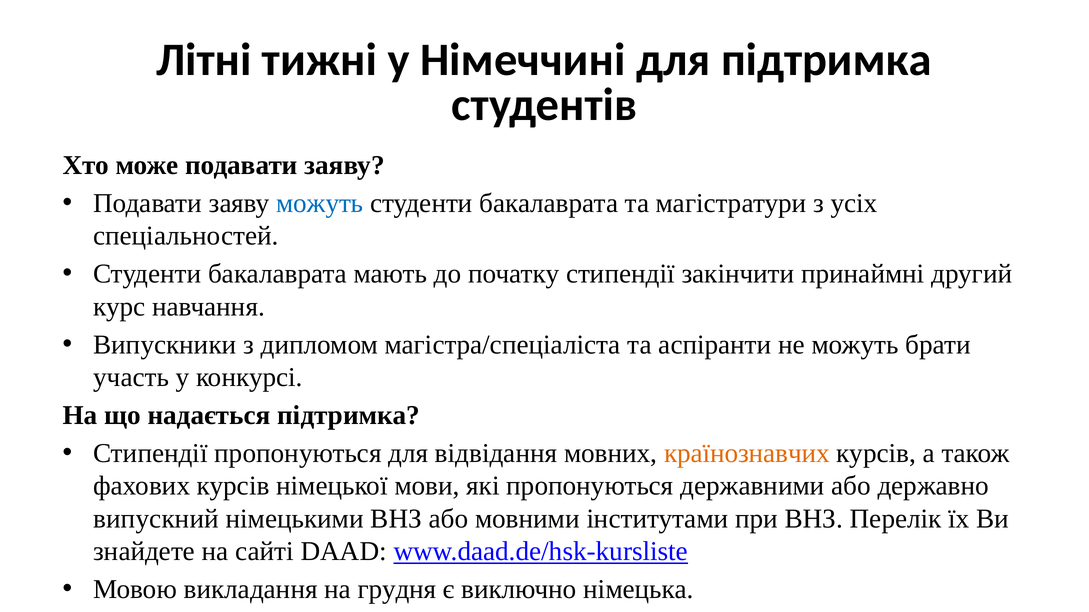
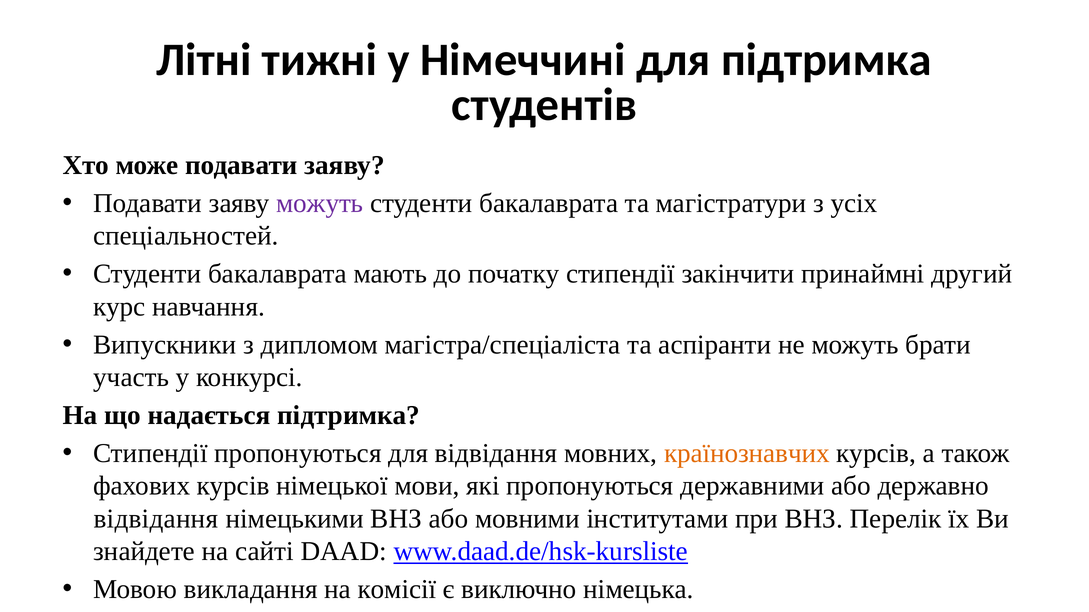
можуть colour: blue -> purple (320, 203)
випускний: випускний -> відвідання (156, 519)
грудня: грудня -> комісії (397, 590)
